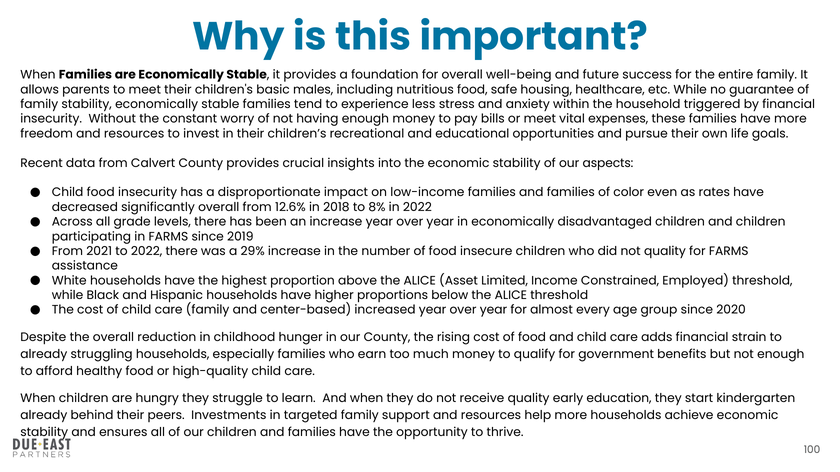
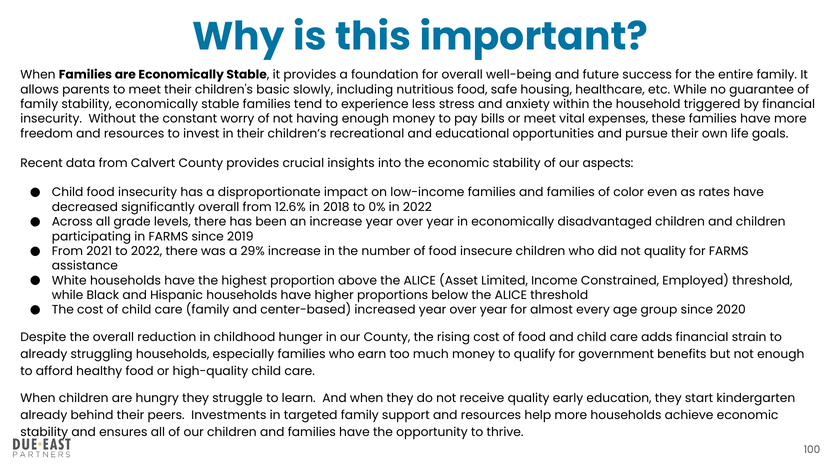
males: males -> slowly (313, 90)
8%: 8% -> 0% (377, 207)
